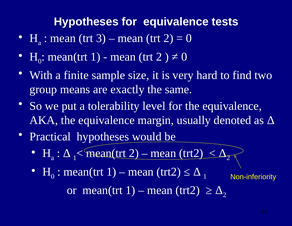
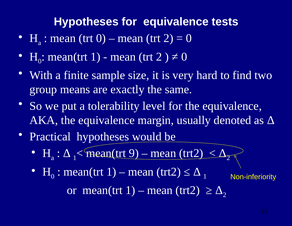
trt 3: 3 -> 0 (101, 38)
mean(trt 2: 2 -> 9 (134, 153)
